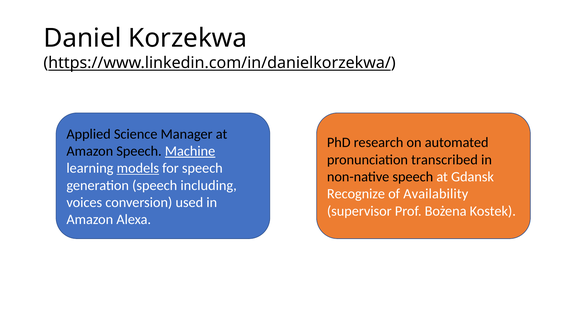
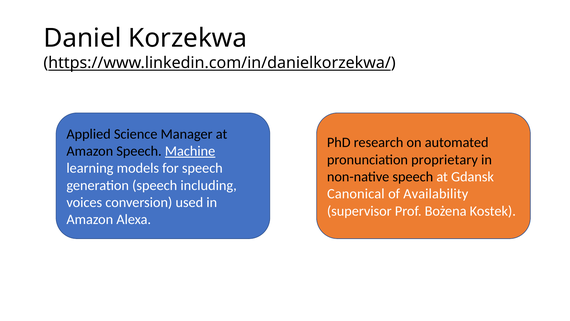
transcribed: transcribed -> proprietary (445, 159)
models underline: present -> none (138, 168)
Recognize: Recognize -> Canonical (356, 194)
